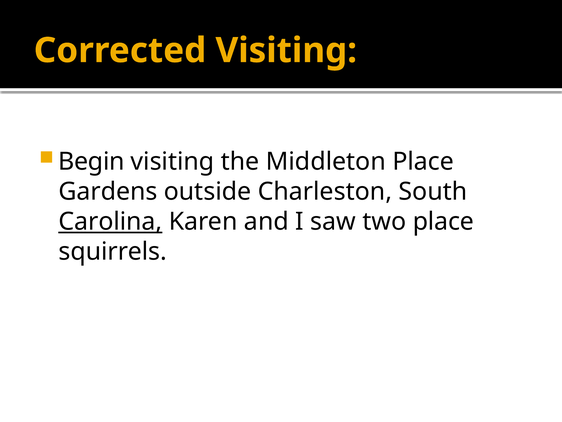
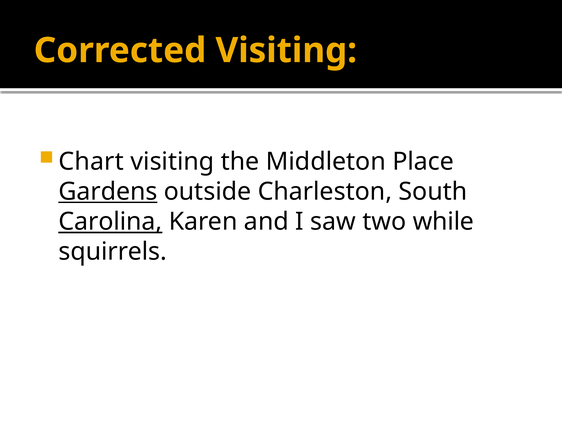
Begin: Begin -> Chart (91, 161)
Gardens underline: none -> present (108, 191)
two place: place -> while (443, 221)
